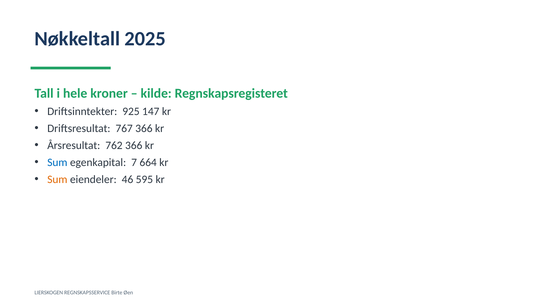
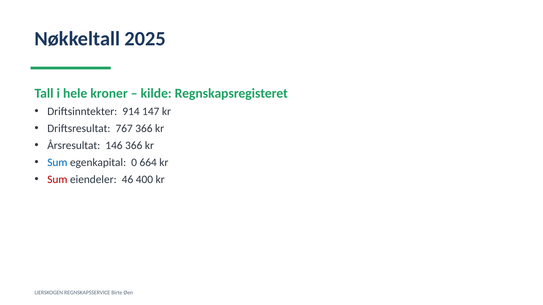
925: 925 -> 914 (131, 112)
762: 762 -> 146 (114, 146)
7: 7 -> 0 (134, 163)
Sum colour: orange -> red (57, 180)
595: 595 -> 400 (144, 180)
